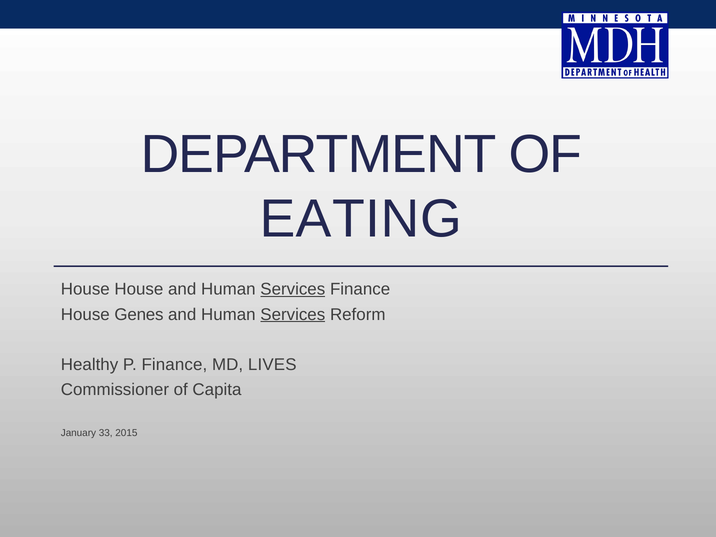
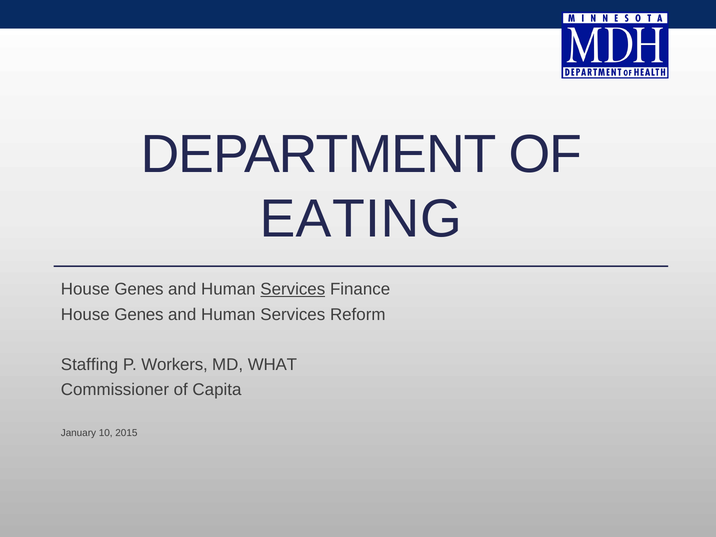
House: House -> Genes (139, 289)
Services underline: present -> none (293, 314)
Healthy: Healthy -> Staffing (90, 365)
P Finance: Finance -> Workers (175, 365)
LIVES: LIVES -> WHAT (272, 365)
33: 33 -> 10 (106, 433)
